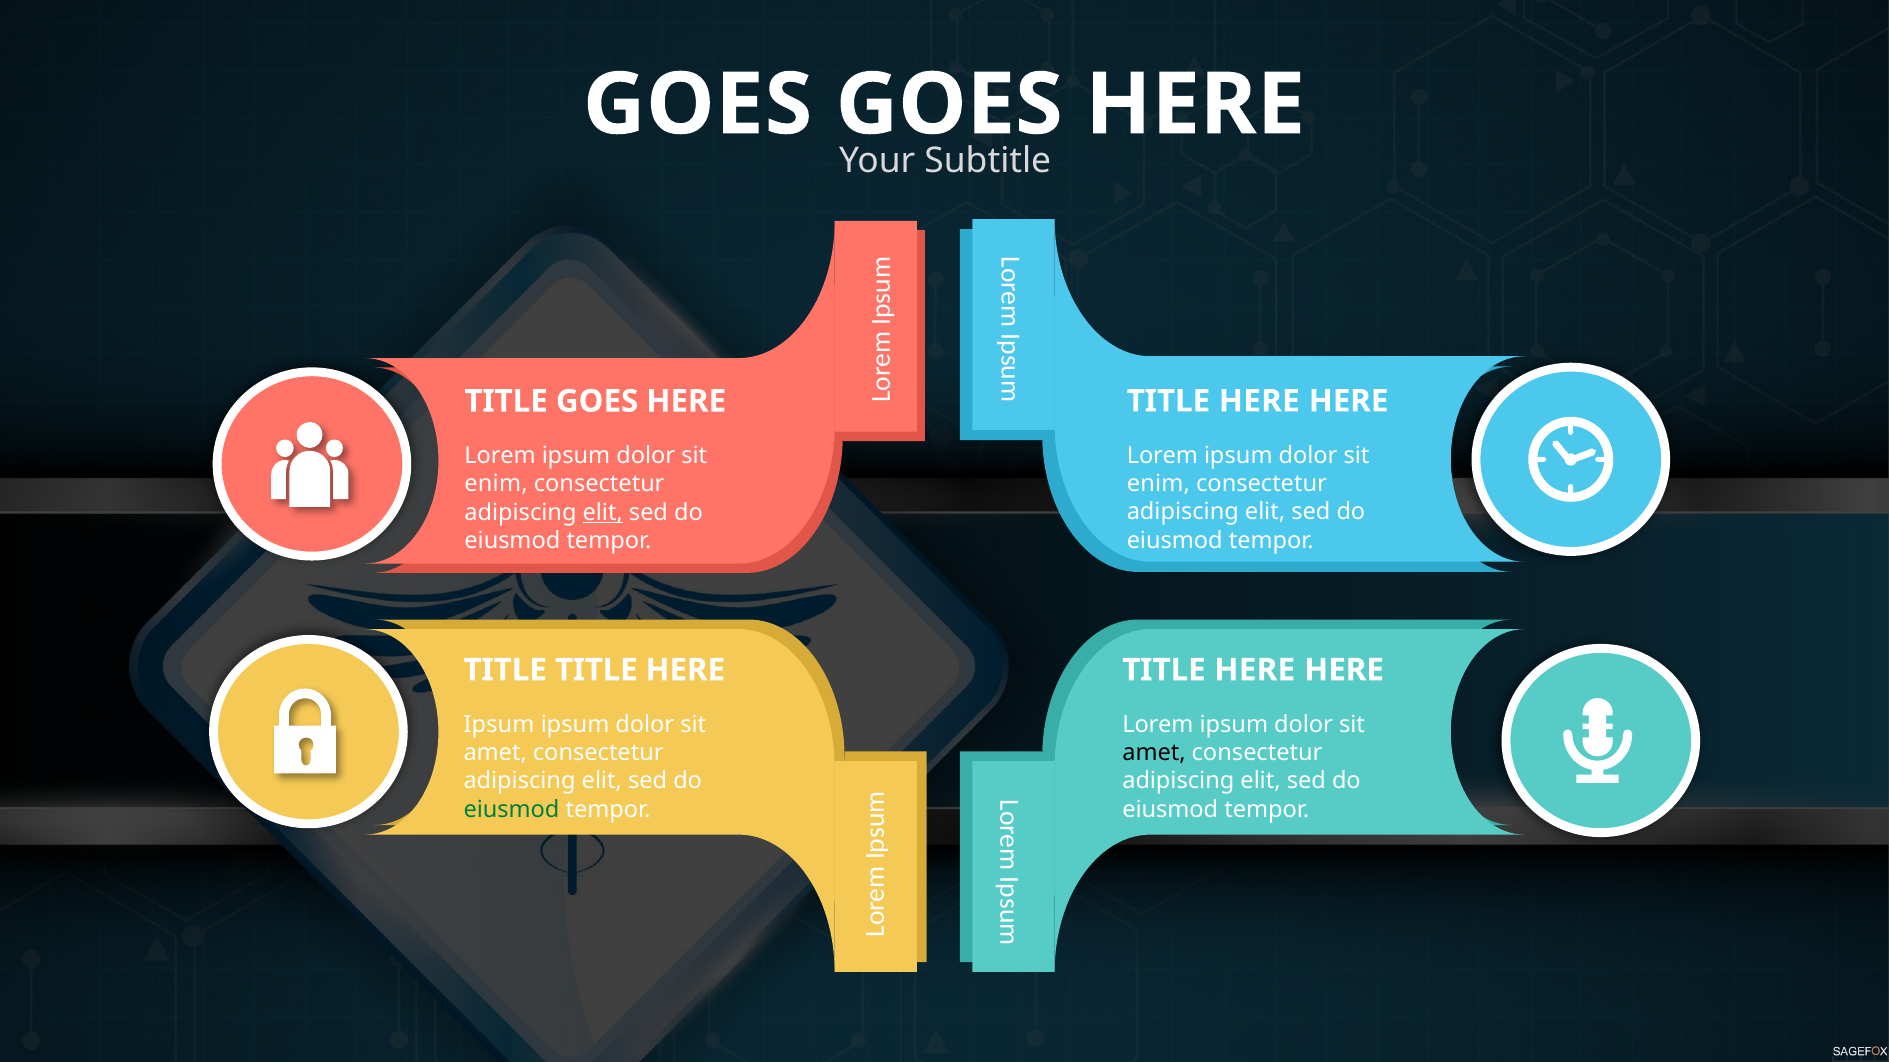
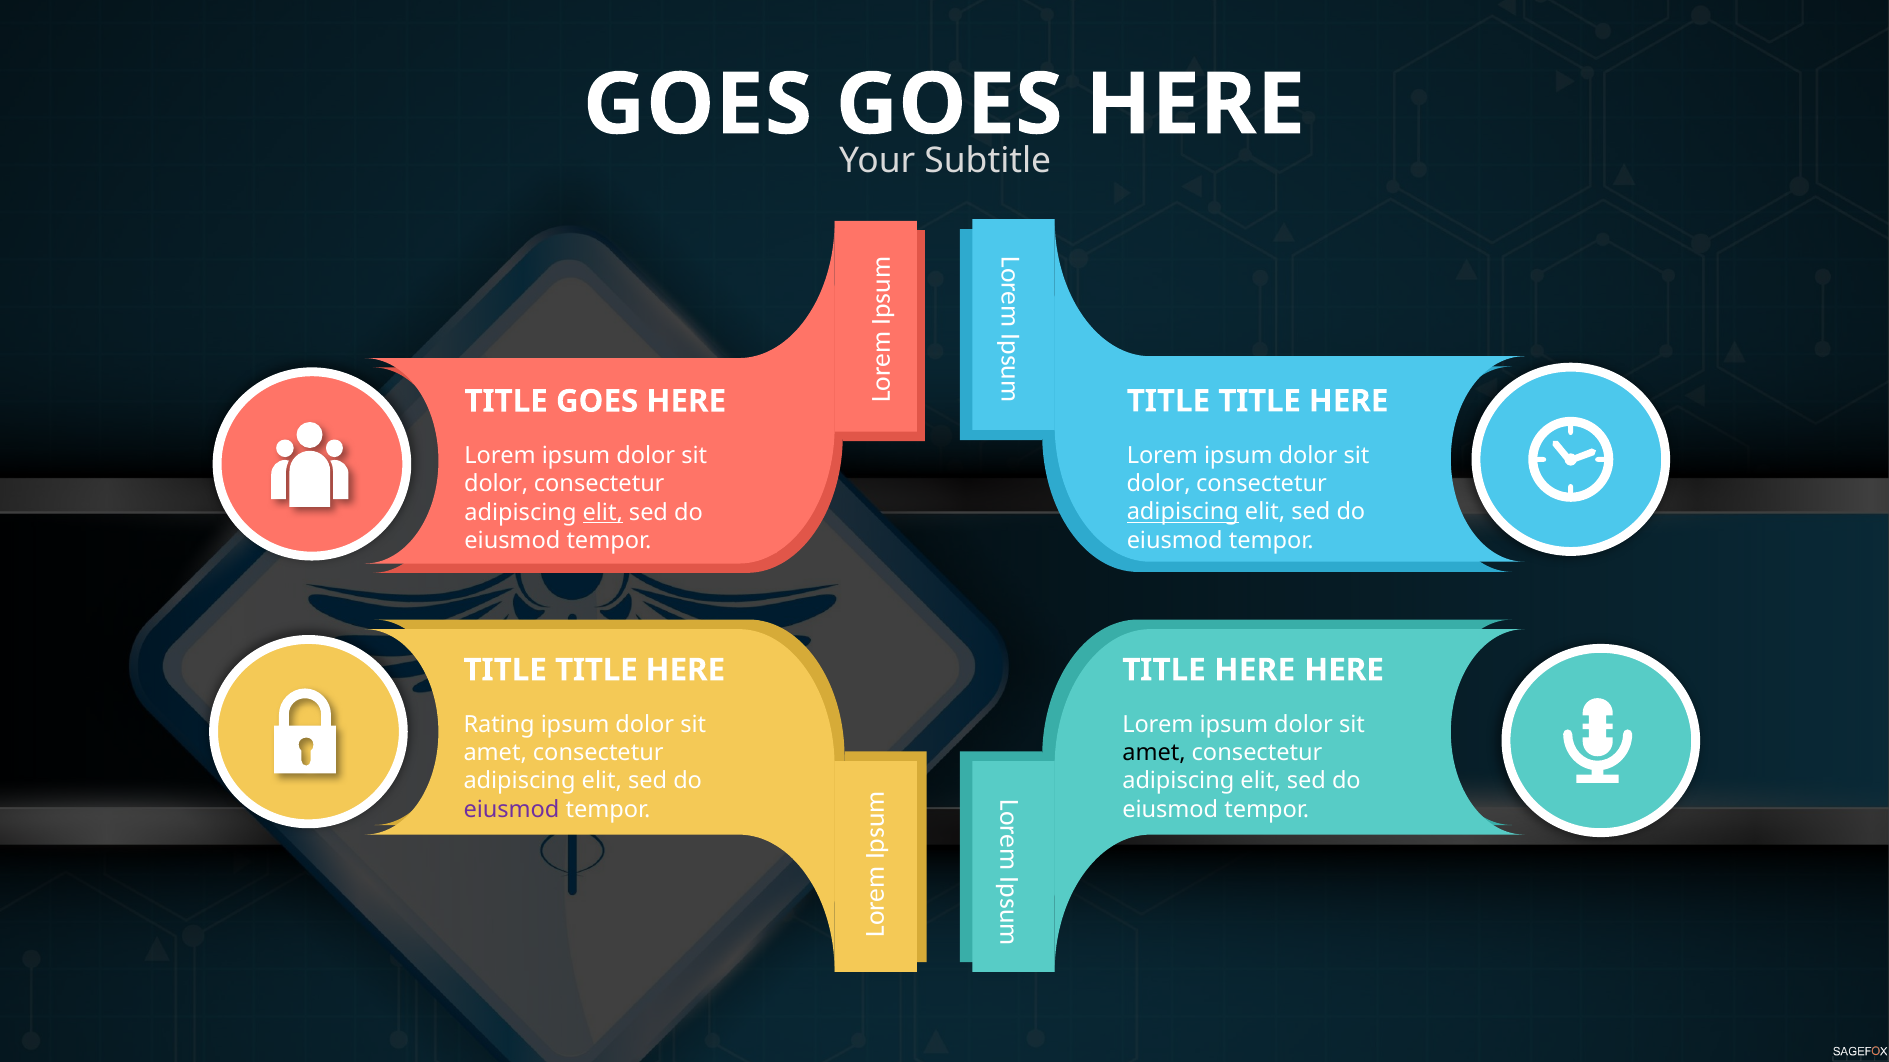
HERE: HERE -> TITLE (1260, 401)
enim: enim -> dolor (1159, 484)
enim: enim -> dolor (496, 484)
adipiscing underline: none -> present (1183, 512)
Ipsum: Ipsum -> Rating (499, 725)
eiusmod colour: green -> purple (511, 810)
